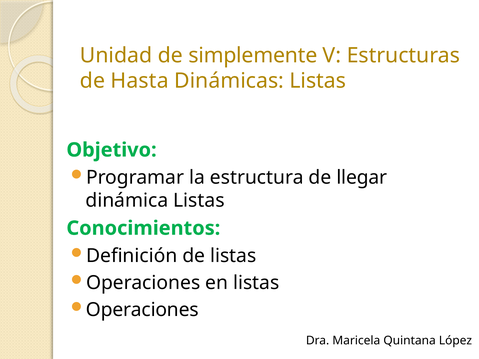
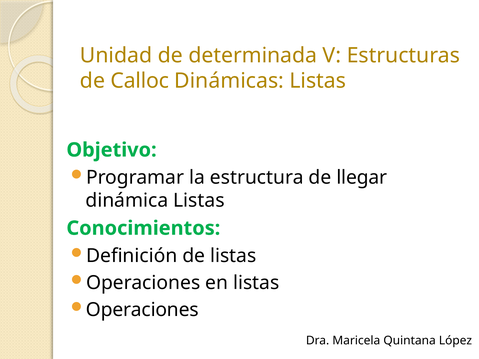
simplemente: simplemente -> determinada (253, 55)
Hasta: Hasta -> Calloc (140, 81)
